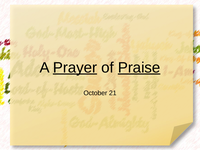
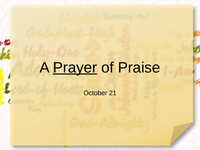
Praise underline: present -> none (139, 68)
